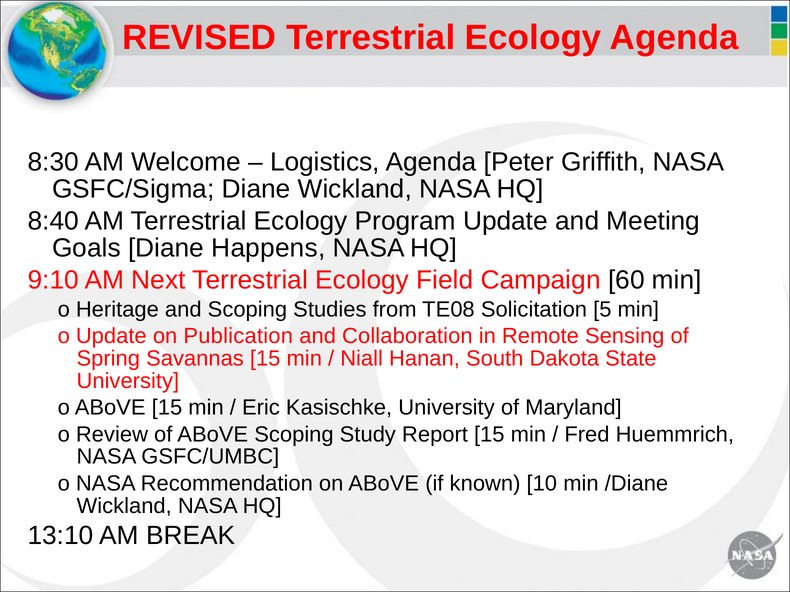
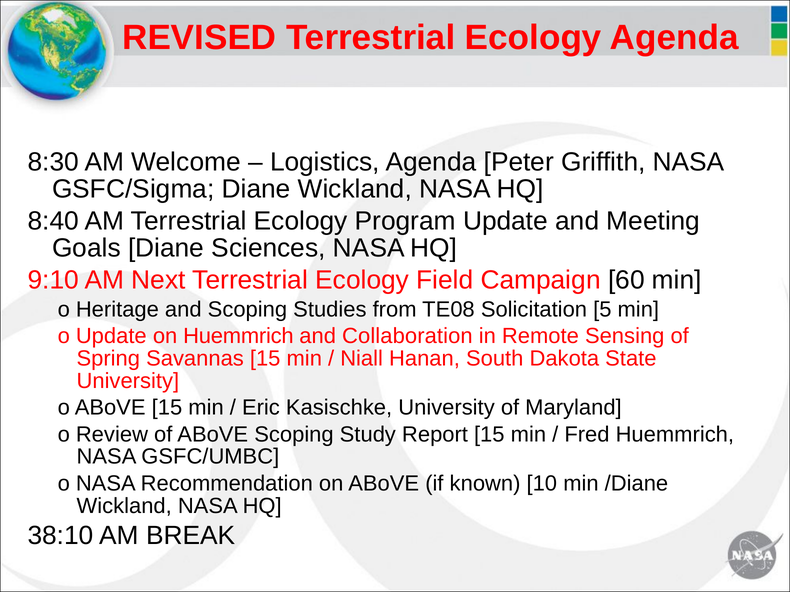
Happens: Happens -> Sciences (269, 248)
on Publication: Publication -> Huemmrich (238, 336)
13:10: 13:10 -> 38:10 (61, 536)
